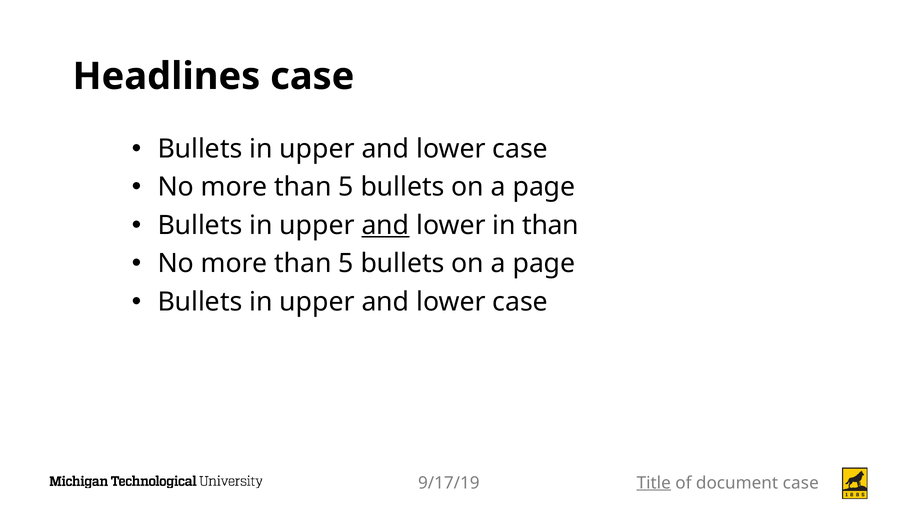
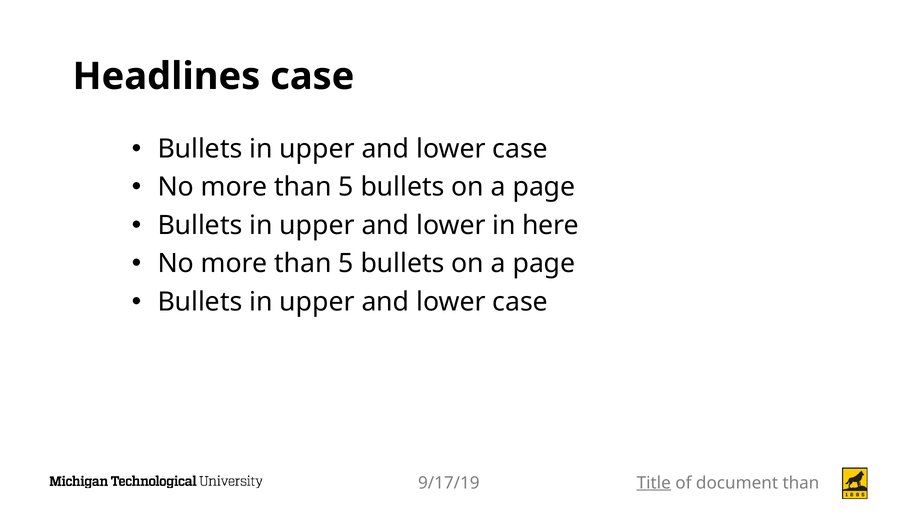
and underline: present -> none (385, 225)
in than: than -> here (551, 225)
document case: case -> than (801, 483)
